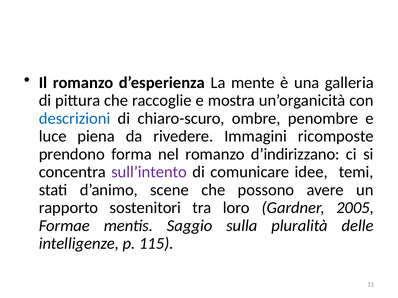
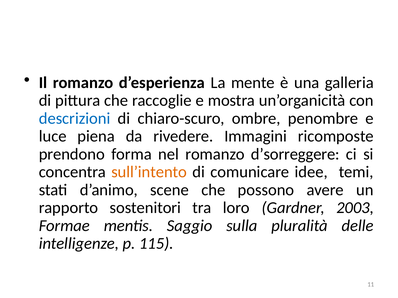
d’indirizzano: d’indirizzano -> d’sorreggere (295, 154)
sull’intento colour: purple -> orange (149, 172)
2005: 2005 -> 2003 (355, 208)
